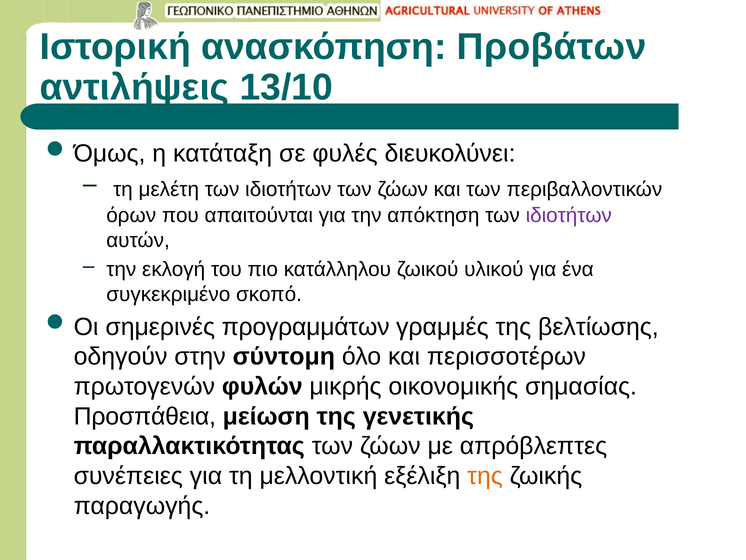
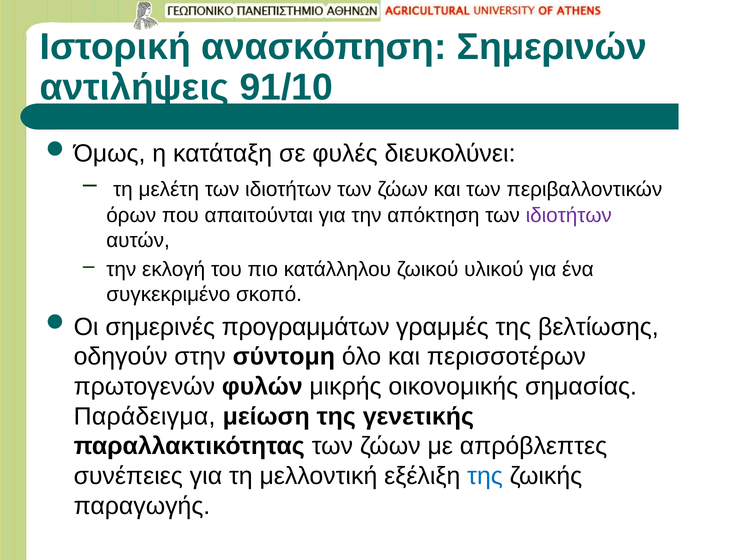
Προβάτων: Προβάτων -> Σημερινών (552, 47)
13/10: 13/10 -> 91/10 (286, 87)
Προσπάθεια: Προσπάθεια -> Παράδειγμα (145, 416)
της colour: orange -> blue (485, 476)
